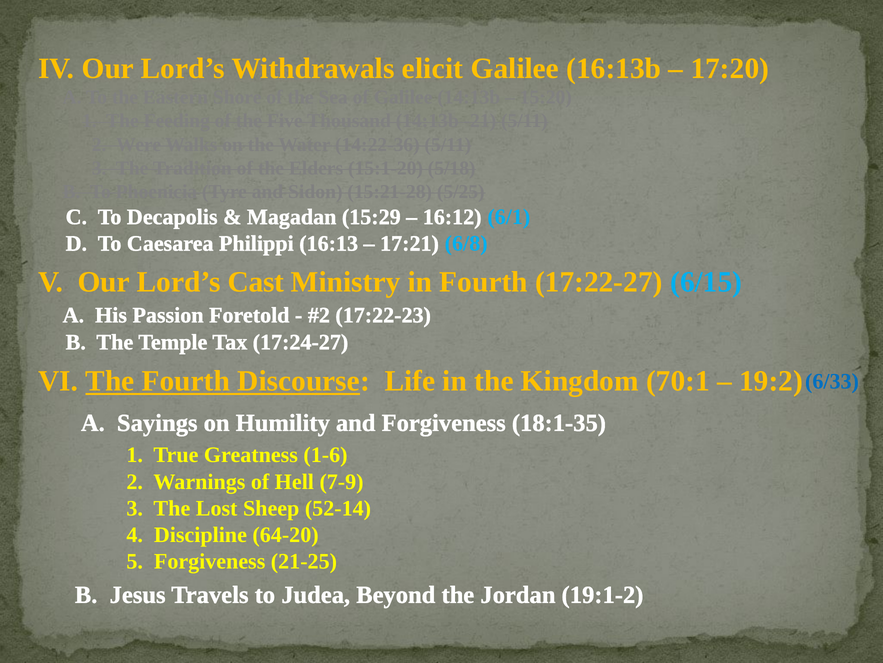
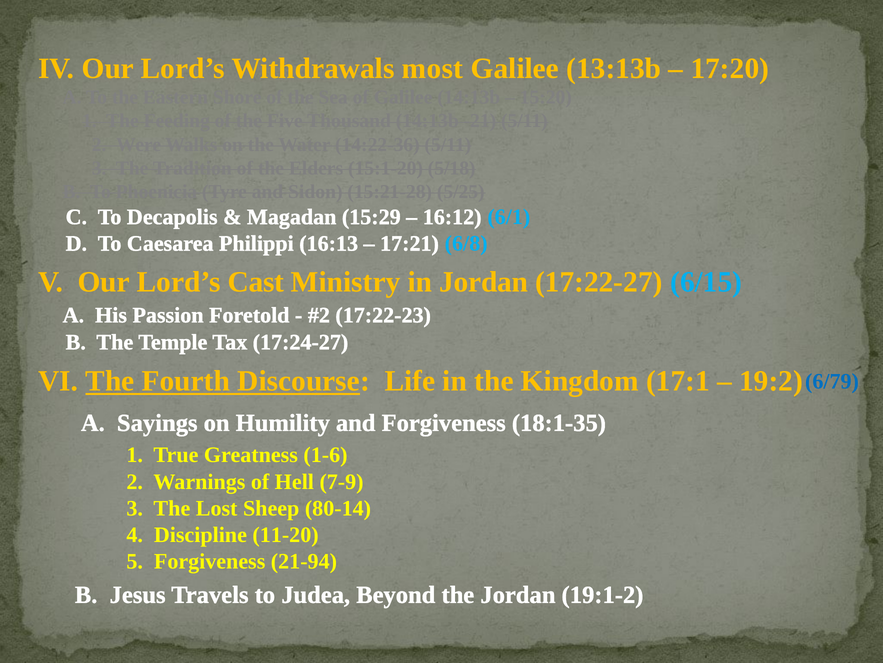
elicit: elicit -> most (432, 69)
16:13b: 16:13b -> 13:13b (614, 69)
in Fourth: Fourth -> Jordan (484, 282)
70:1: 70:1 -> 17:1 (678, 381)
6/33: 6/33 -> 6/79 (832, 381)
52-14: 52-14 -> 80-14 (338, 508)
64-20: 64-20 -> 11-20 (286, 535)
21-25: 21-25 -> 21-94 (304, 561)
